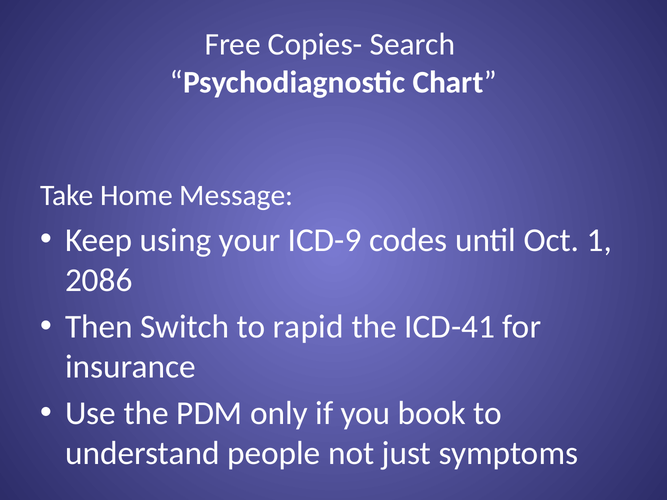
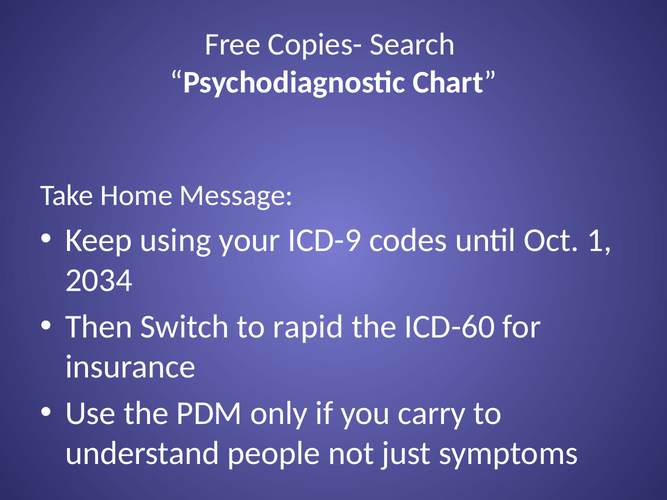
2086: 2086 -> 2034 (99, 280)
ICD-41: ICD-41 -> ICD-60 (450, 327)
book: book -> carry (432, 414)
